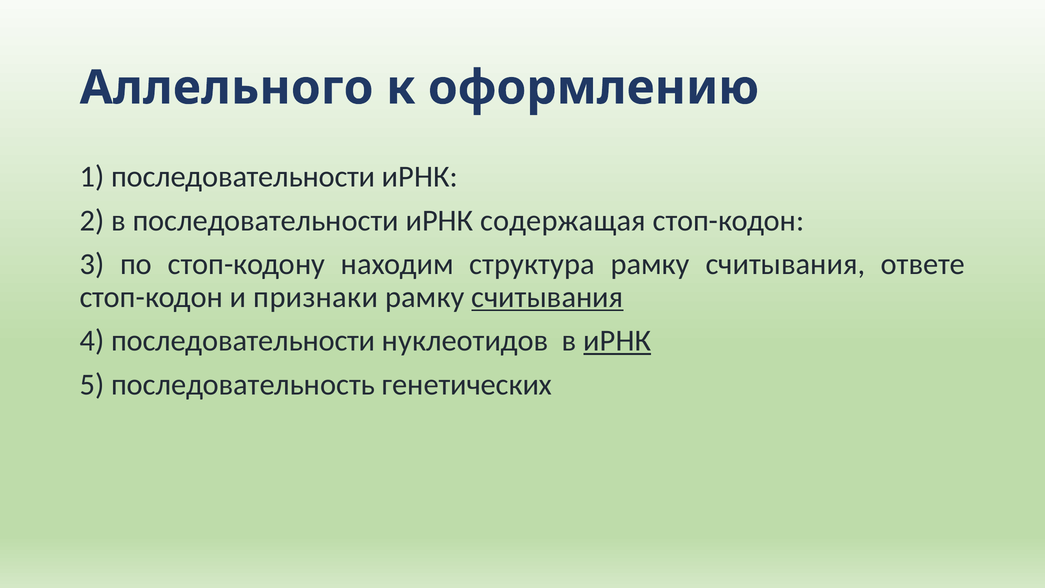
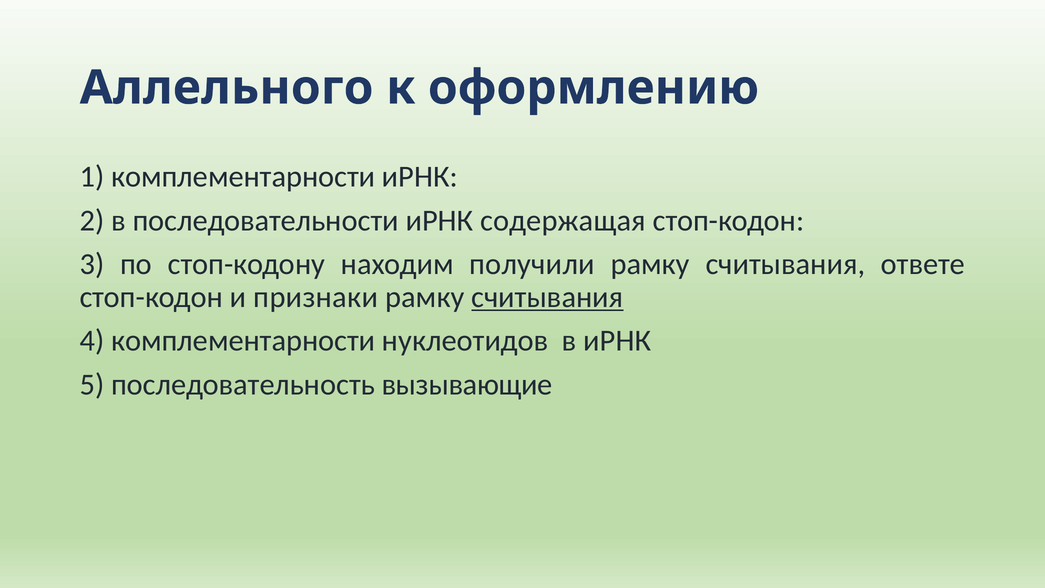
1 последовательности: последовательности -> комплементарности (243, 177)
структура: структура -> получили (532, 264)
4 последовательности: последовательности -> комплементарности (243, 341)
иРНК underline: present -> none (617, 341)
генетических: генетических -> вызывающие (467, 384)
